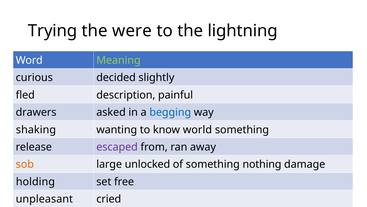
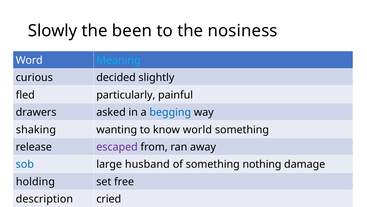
Trying: Trying -> Slowly (53, 31)
were: were -> been (132, 31)
lightning: lightning -> nosiness (243, 31)
Meaning colour: light green -> light blue (118, 60)
description: description -> particularly (126, 95)
sob colour: orange -> blue (25, 164)
unlocked: unlocked -> husband (147, 164)
unpleasant: unpleasant -> description (44, 199)
